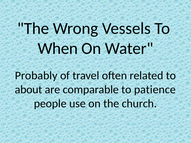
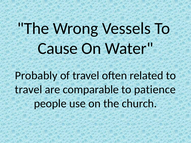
When: When -> Cause (58, 48)
about: about -> travel (28, 90)
